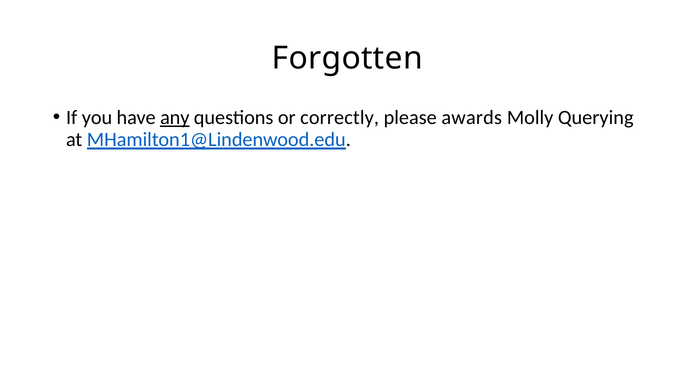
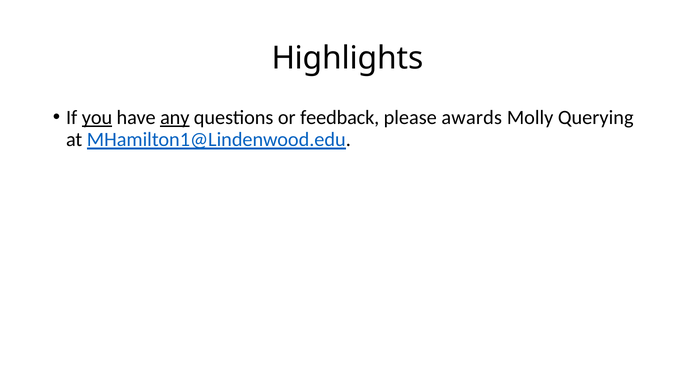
Forgotten: Forgotten -> Highlights (347, 58)
you underline: none -> present (97, 118)
correctly: correctly -> feedback (340, 118)
